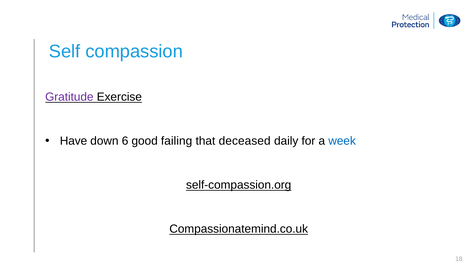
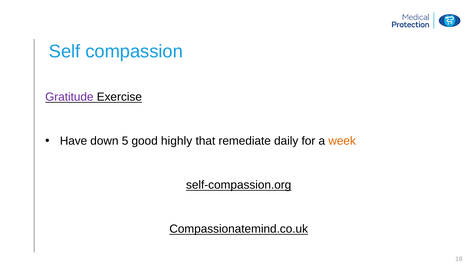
6: 6 -> 5 (125, 141)
failing: failing -> highly (177, 141)
deceased: deceased -> remediate (245, 141)
week colour: blue -> orange (342, 141)
